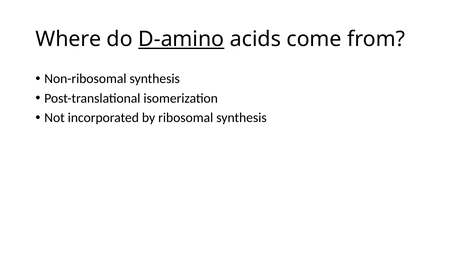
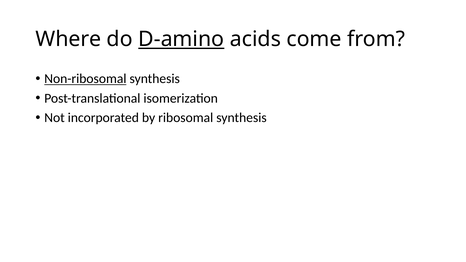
Non-ribosomal underline: none -> present (85, 79)
